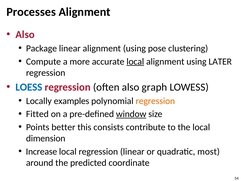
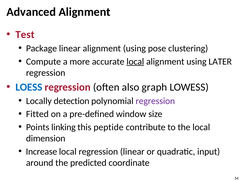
Processes: Processes -> Advanced (31, 12)
Also: Also -> Test (25, 35)
examples: examples -> detection (72, 101)
regression colour: orange -> purple (155, 101)
window underline: present -> none (131, 114)
better: better -> linking (63, 127)
consists: consists -> peptide (109, 127)
most: most -> input (209, 151)
